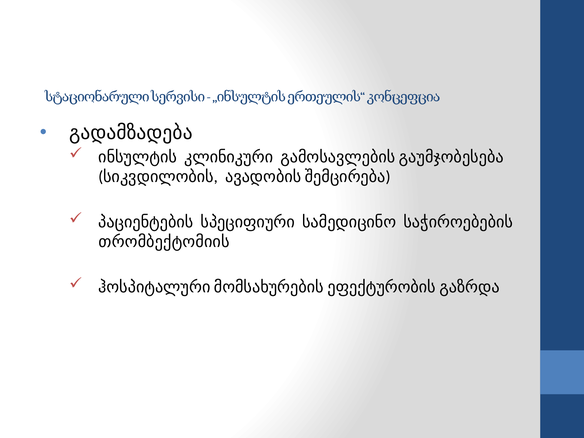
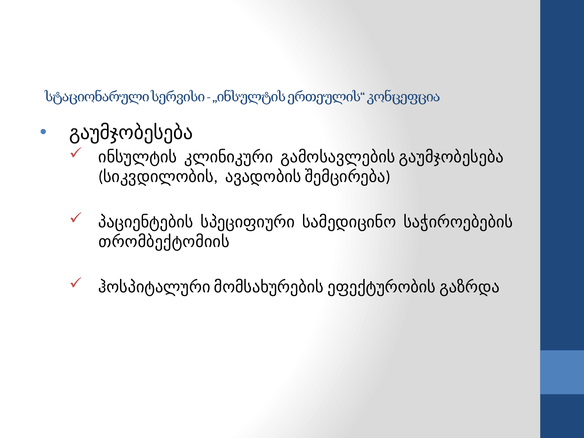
გადამზადება: გადამზადება -> გაუმჯობესება (131, 133)
